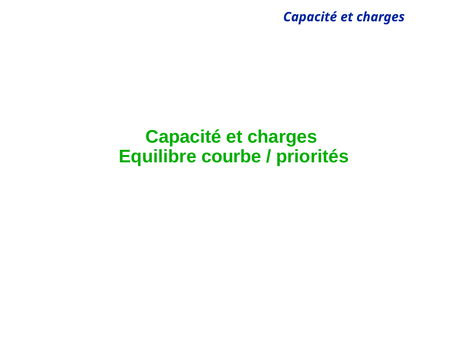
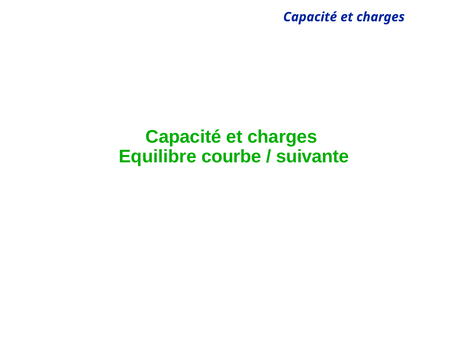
priorités: priorités -> suivante (313, 156)
